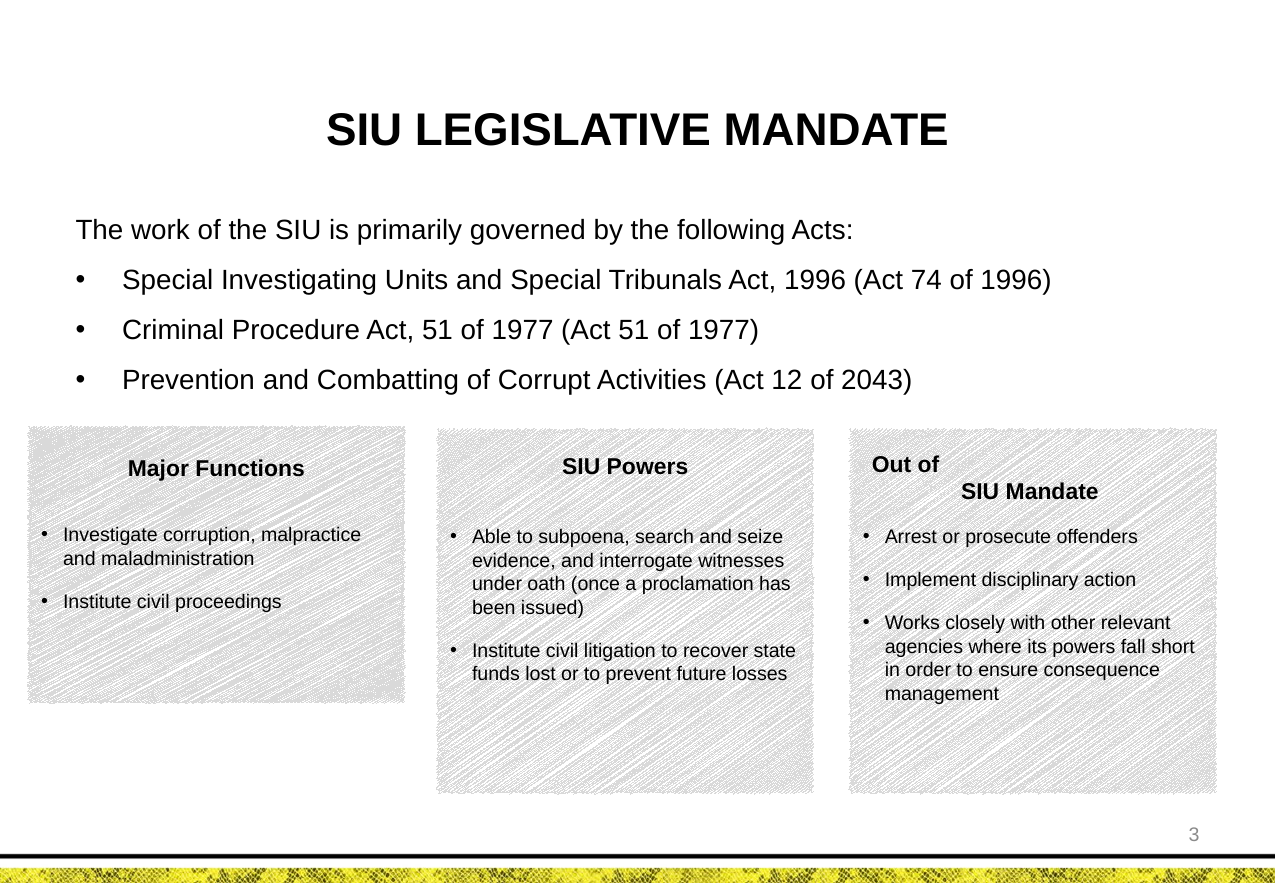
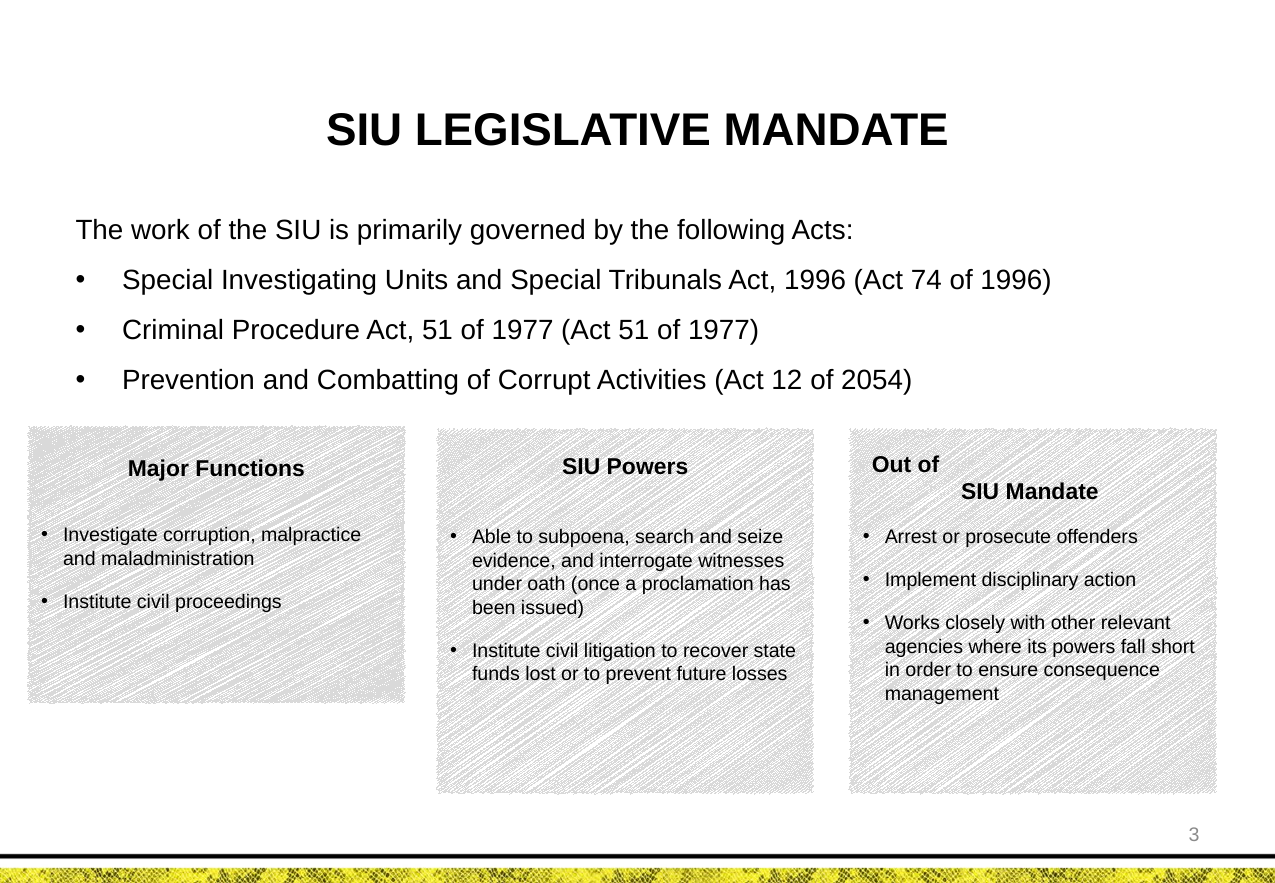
2043: 2043 -> 2054 (877, 381)
